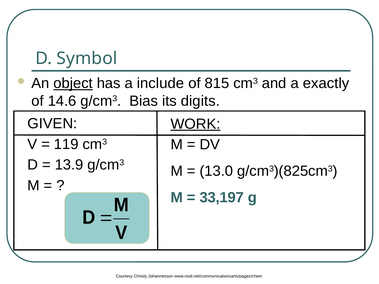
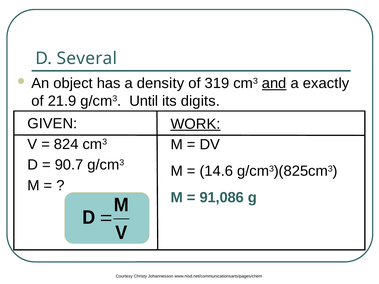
Symbol: Symbol -> Several (87, 58)
object underline: present -> none (73, 83)
include: include -> density (160, 83)
815: 815 -> 319 (217, 83)
and underline: none -> present (274, 83)
14.6: 14.6 -> 21.9 (62, 101)
Bias: Bias -> Until (144, 101)
119: 119 -> 824 (66, 144)
13.9: 13.9 -> 90.7 (69, 165)
13.0: 13.0 -> 14.6 (216, 171)
33,197: 33,197 -> 91,086 (222, 198)
